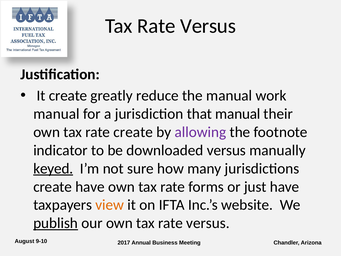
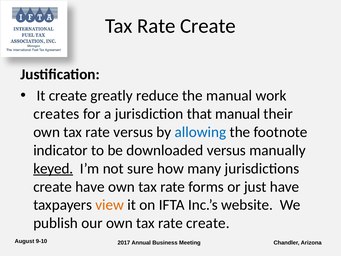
Versus: Versus -> Create (208, 26)
manual: manual -> creates (56, 114)
rate create: create -> versus (133, 132)
allowing colour: purple -> blue (200, 132)
publish underline: present -> none (56, 223)
own tax rate versus: versus -> create (208, 223)
